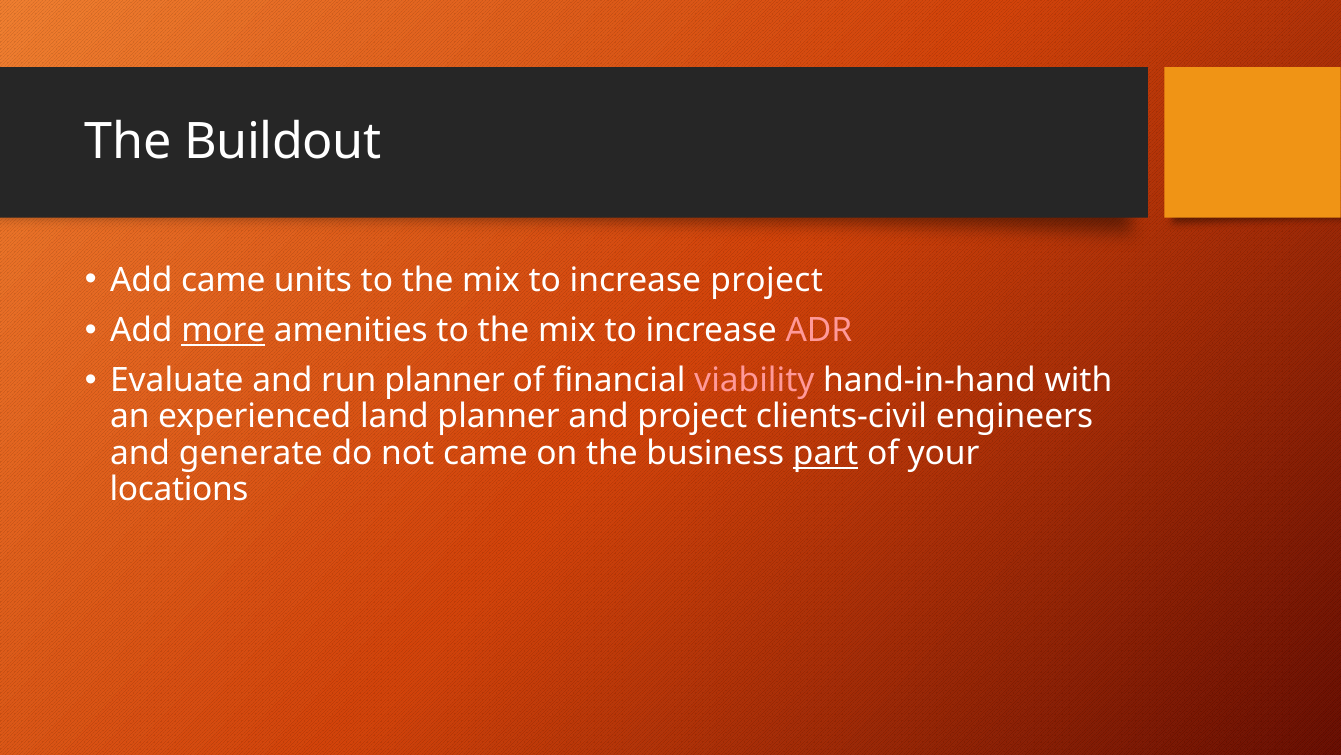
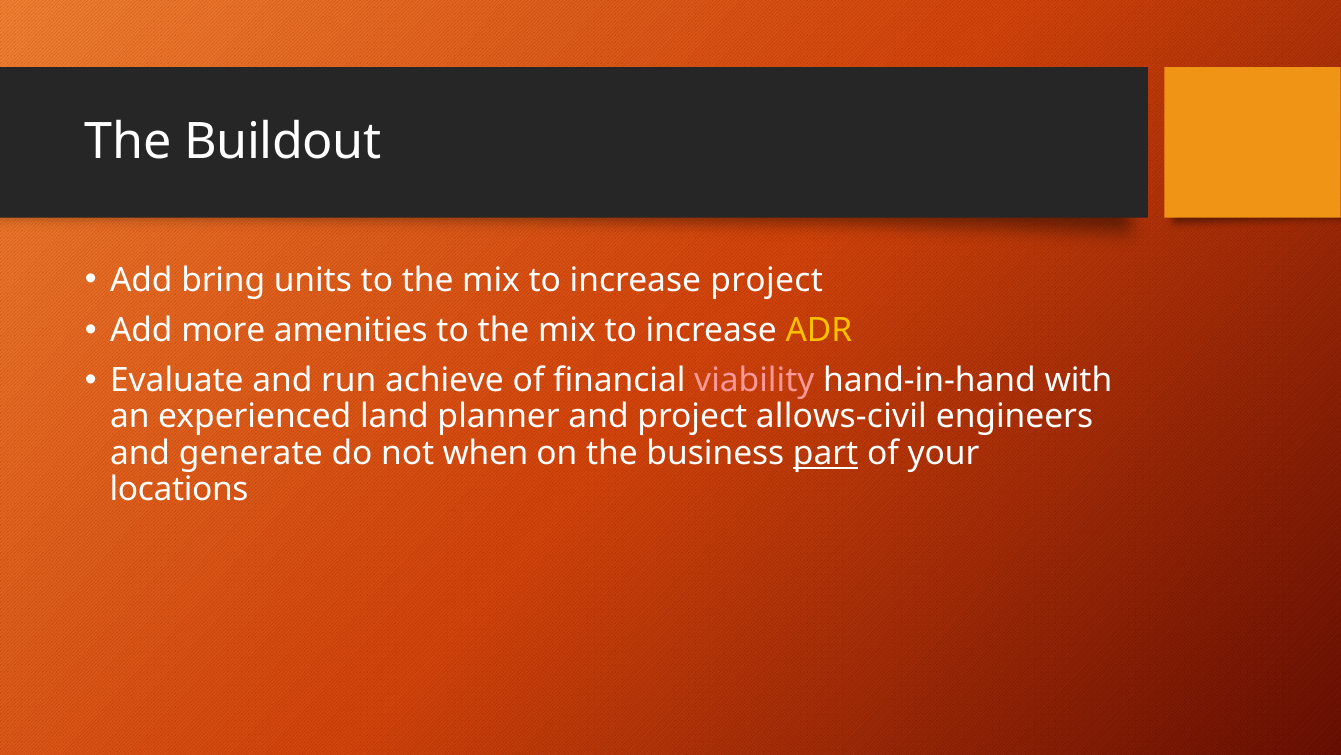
Add came: came -> bring (223, 280)
more underline: present -> none (223, 330)
ADR colour: pink -> yellow (819, 330)
run planner: planner -> achieve (444, 380)
clients-civil: clients-civil -> allows-civil (841, 416)
not came: came -> when (486, 453)
